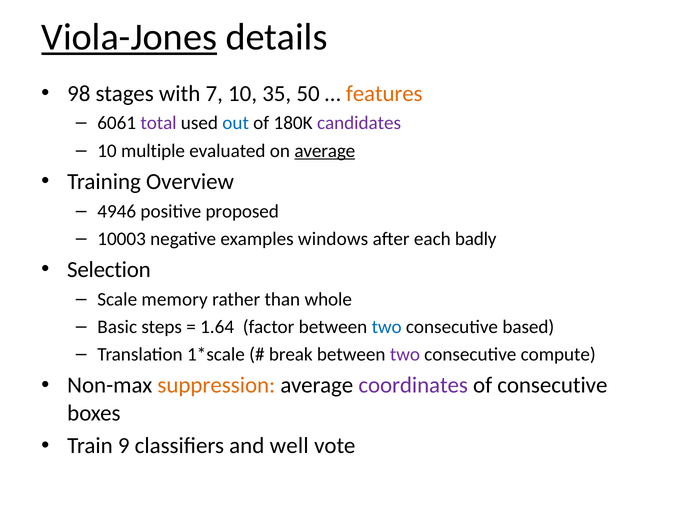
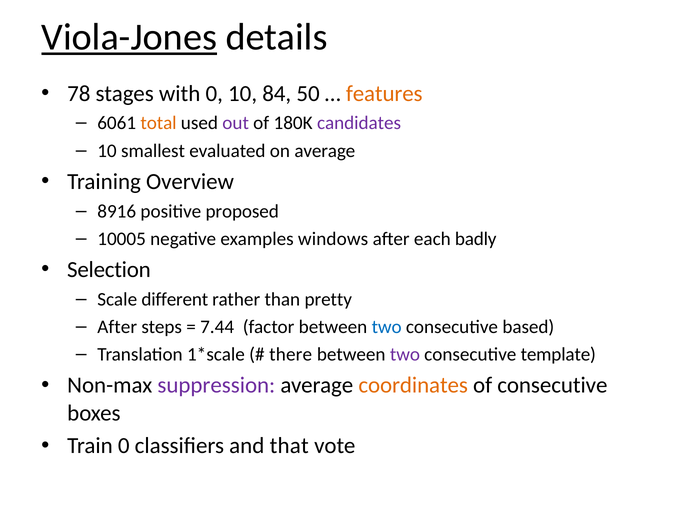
98: 98 -> 78 (79, 93)
with 7: 7 -> 0 (214, 93)
35: 35 -> 84 (277, 93)
total colour: purple -> orange (159, 123)
out colour: blue -> purple (236, 123)
multiple: multiple -> smallest (153, 151)
average underline: present -> none (325, 151)
4946: 4946 -> 8916 (117, 211)
10003: 10003 -> 10005 (122, 239)
memory: memory -> different (175, 299)
whole: whole -> pretty (328, 299)
Basic: Basic -> After (117, 327)
1.64: 1.64 -> 7.44 (217, 327)
break: break -> there (291, 354)
compute: compute -> template (558, 354)
suppression colour: orange -> purple (216, 385)
coordinates colour: purple -> orange (413, 385)
Train 9: 9 -> 0 (124, 446)
well: well -> that (289, 446)
